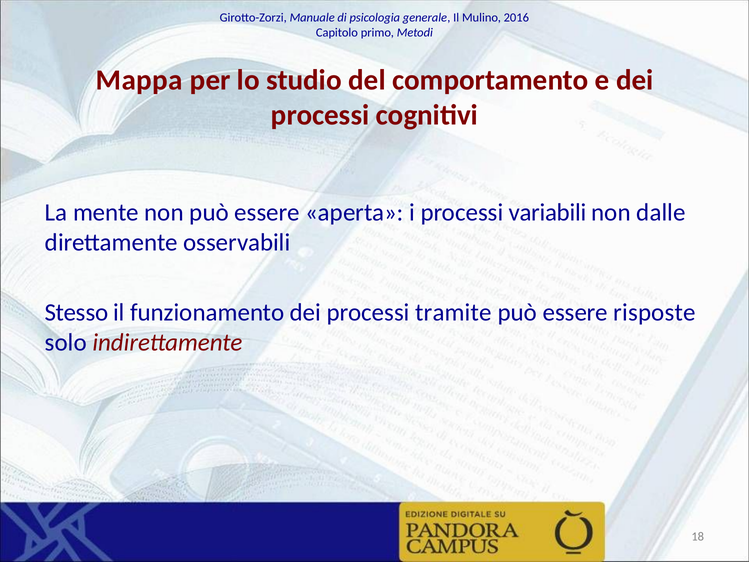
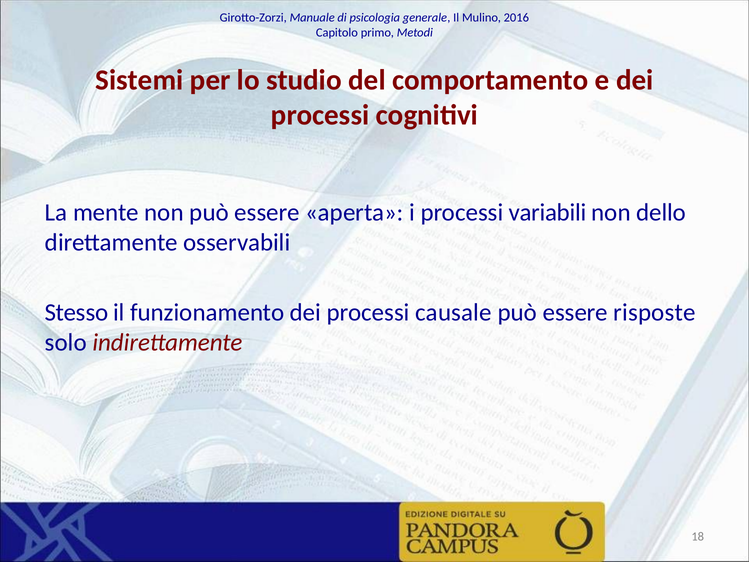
Mappa: Mappa -> Sistemi (139, 80)
dalle: dalle -> dello (661, 212)
tramite: tramite -> causale (453, 312)
